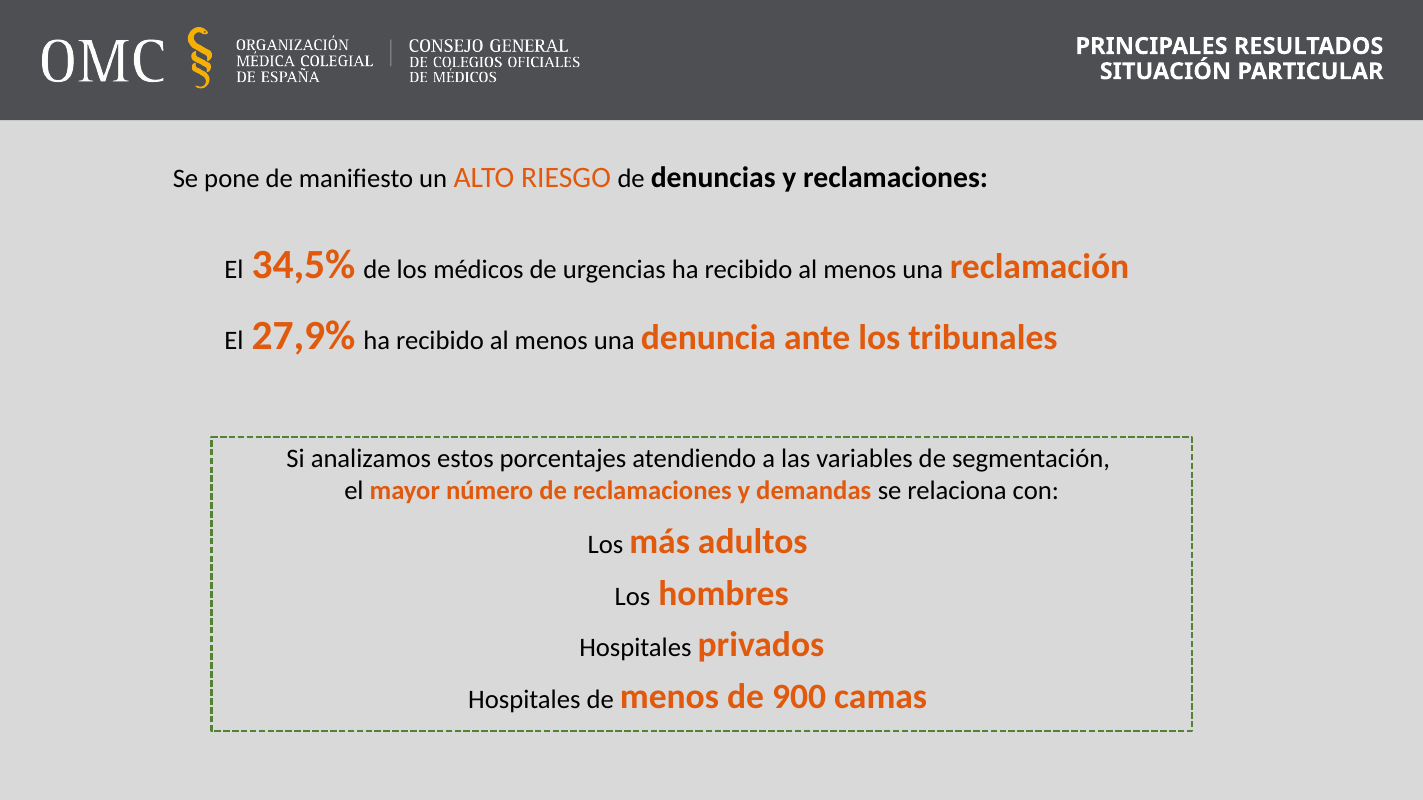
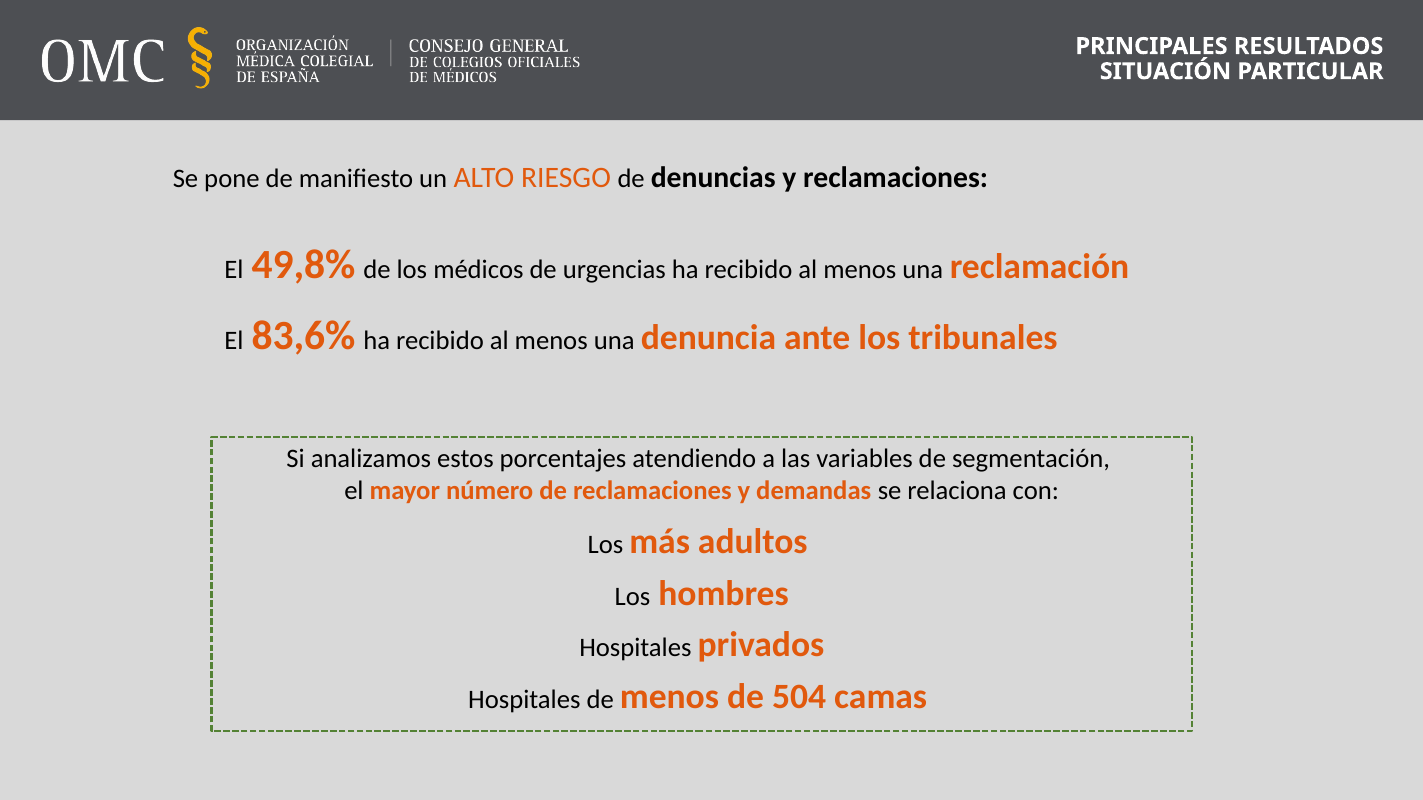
34,5%: 34,5% -> 49,8% (303, 265)
27,9%: 27,9% -> 83,6% (303, 336)
900: 900 -> 504 (799, 697)
